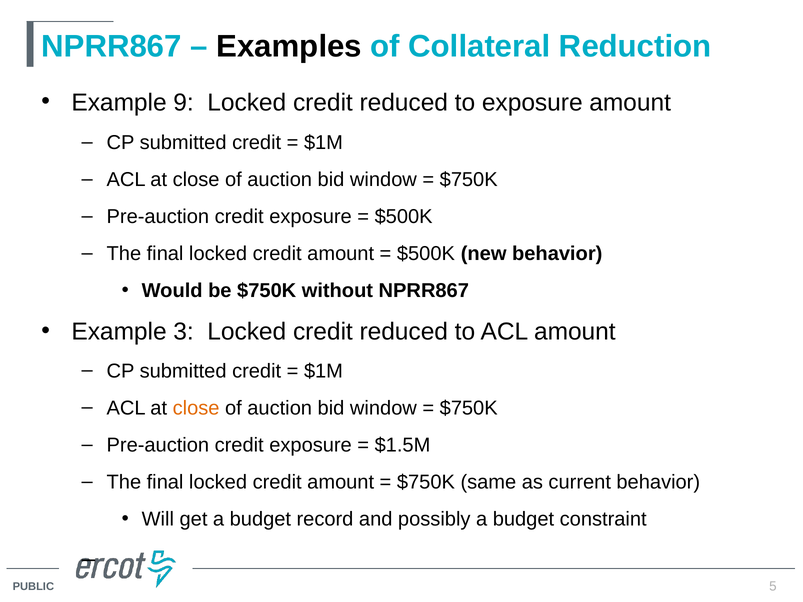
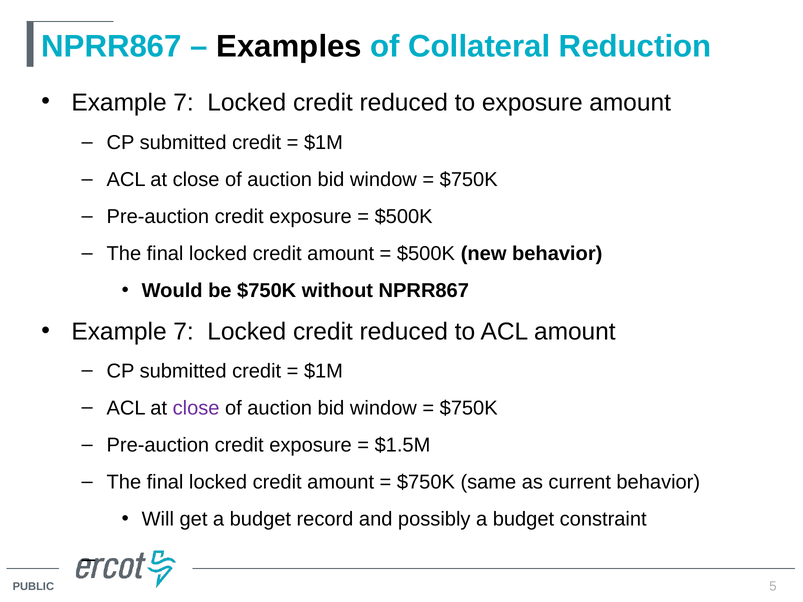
9: 9 -> 7 (184, 103)
3: 3 -> 7 (184, 332)
close colour: orange -> purple (196, 408)
